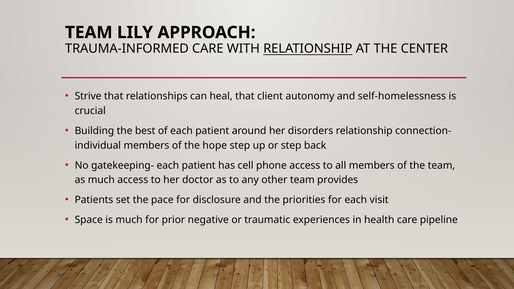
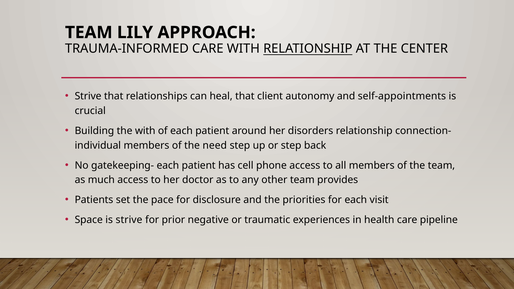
self-homelessness: self-homelessness -> self-appointments (402, 96)
the best: best -> with (145, 131)
hope: hope -> need (215, 145)
is much: much -> strive (129, 220)
